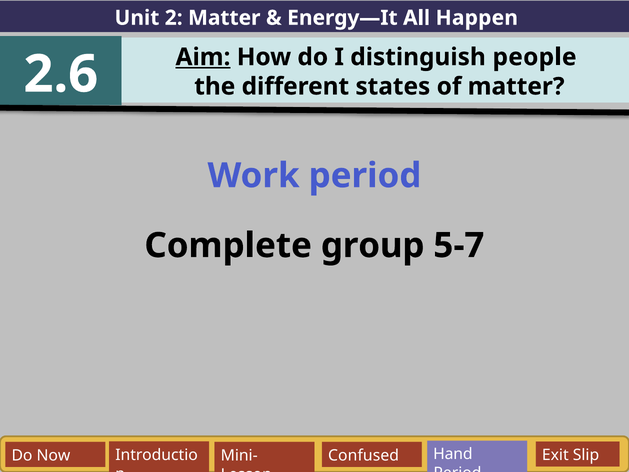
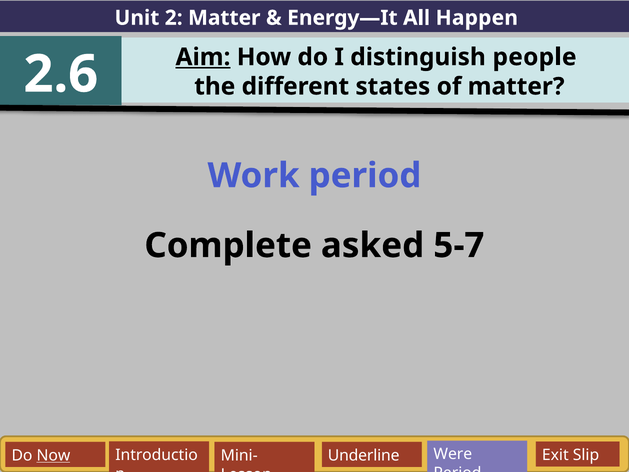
group: group -> asked (373, 245)
Hand: Hand -> Were (453, 454)
Now underline: none -> present (53, 455)
Confused: Confused -> Underline (364, 455)
